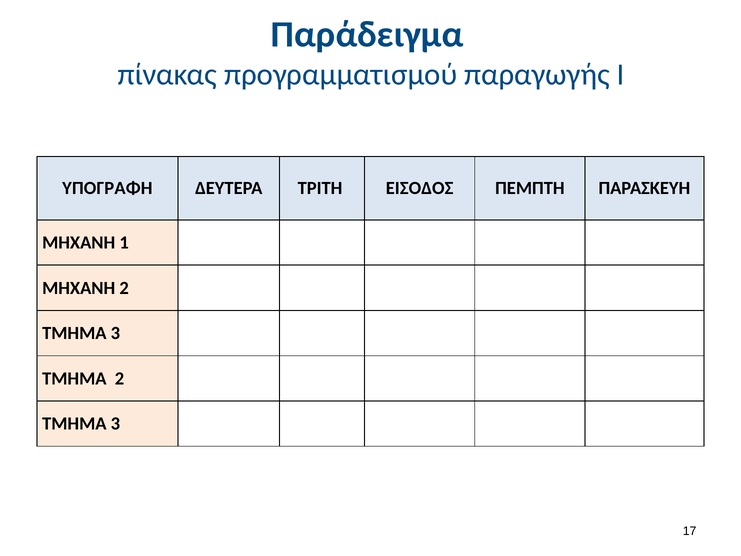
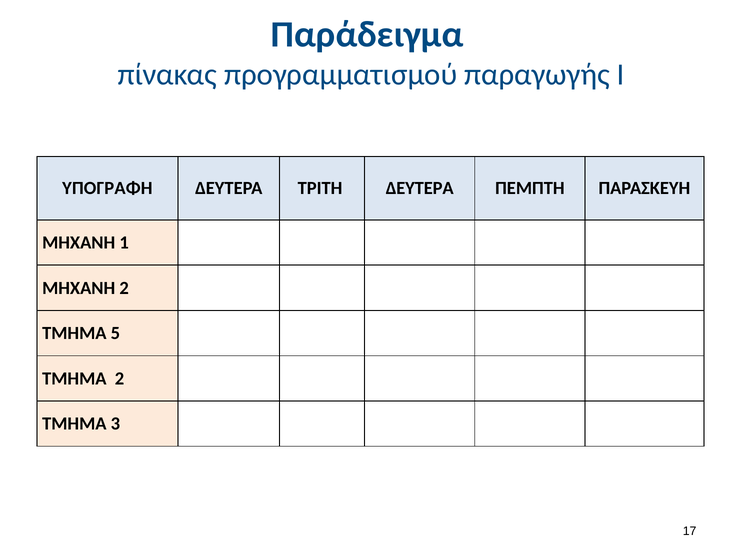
ΤΡΙΤΗ ΕΙΣΟΔΟΣ: ΕΙΣΟΔΟΣ -> ΔΕΥΤΕΡΑ (420, 188)
3: 3 -> 5 (115, 333)
